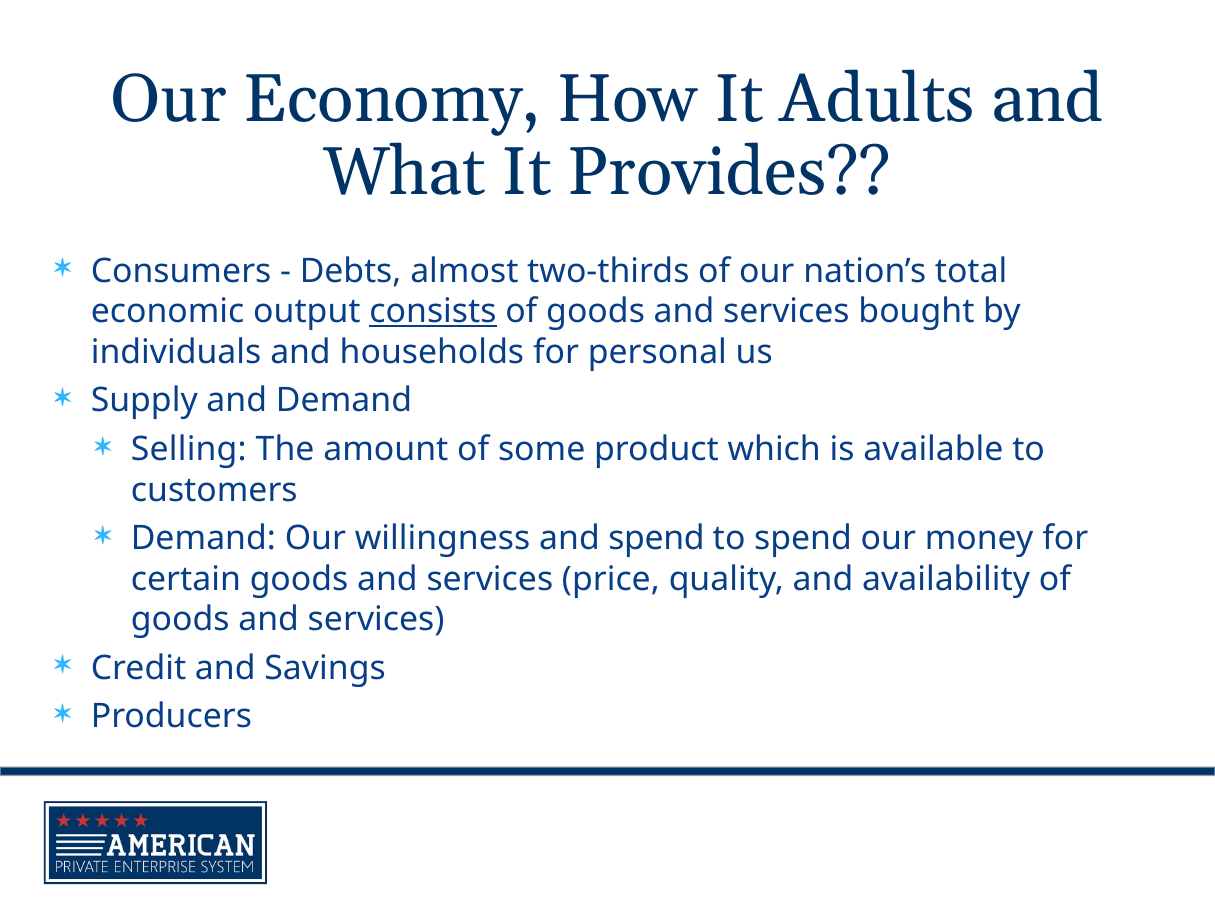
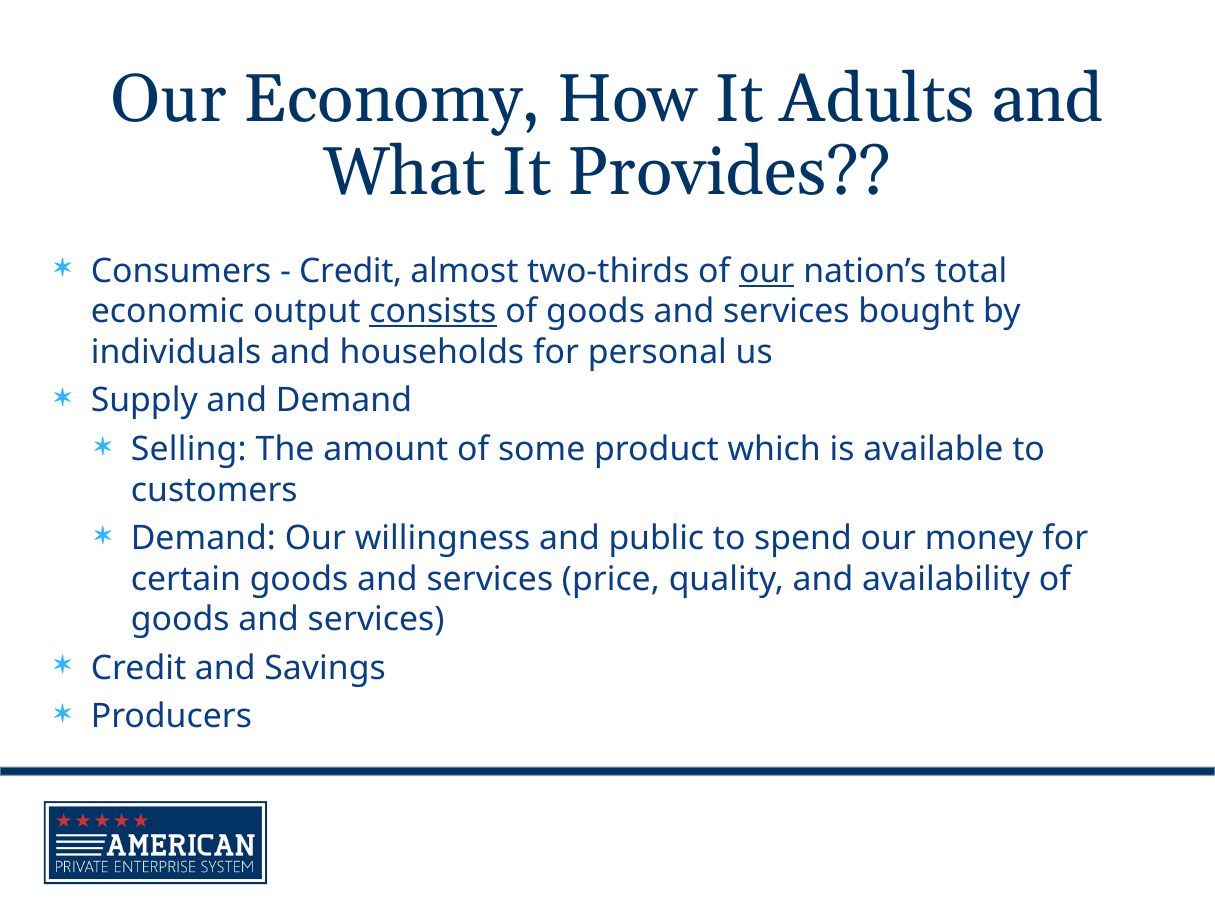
Debts: Debts -> Credit (351, 271)
our underline: none -> present (767, 271)
and spend: spend -> public (656, 539)
